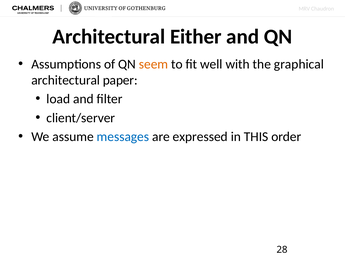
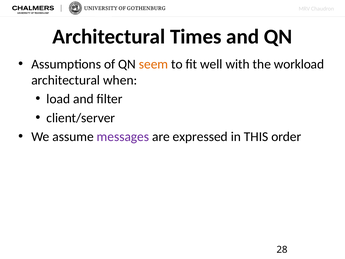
Either: Either -> Times (196, 37)
graphical: graphical -> workload (299, 64)
paper: paper -> when (120, 80)
messages colour: blue -> purple (123, 137)
